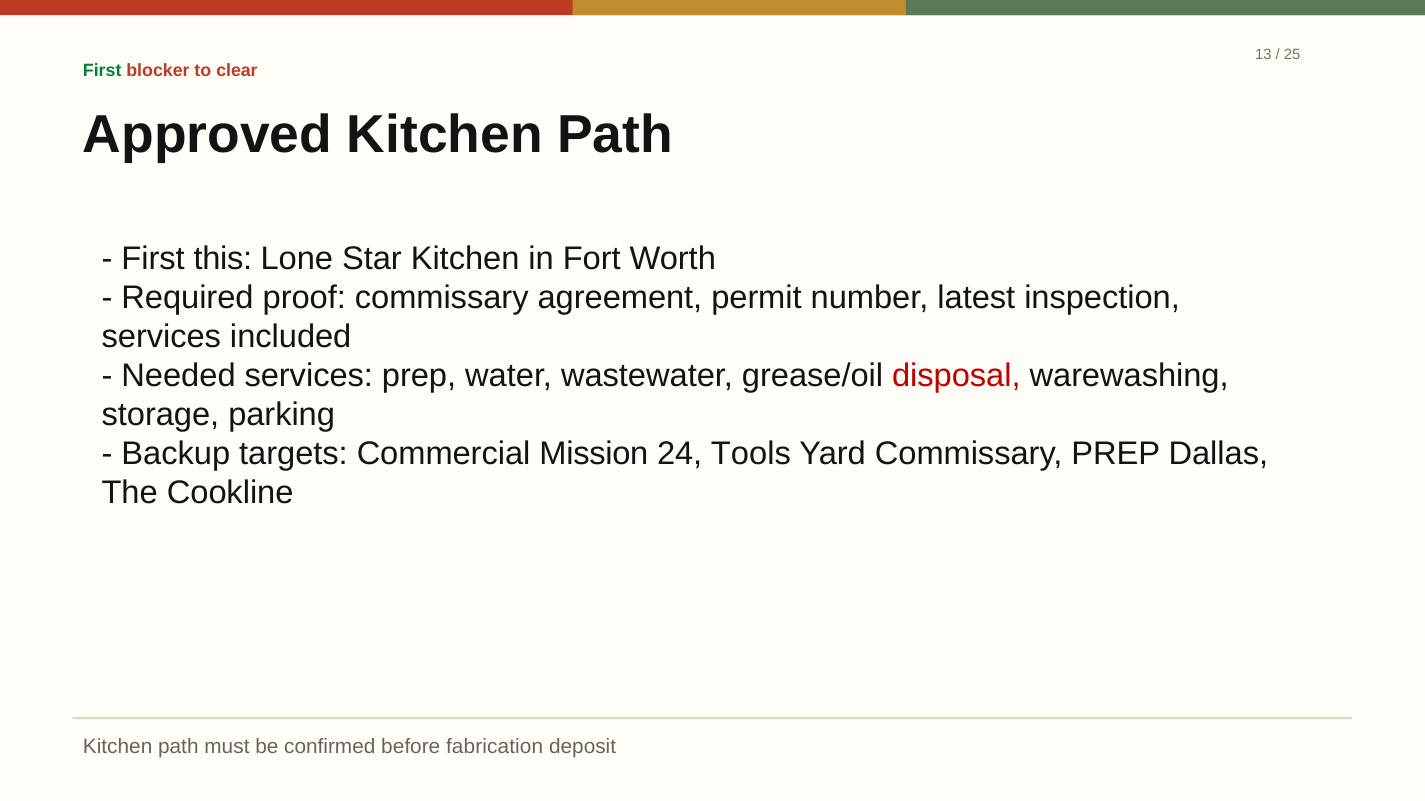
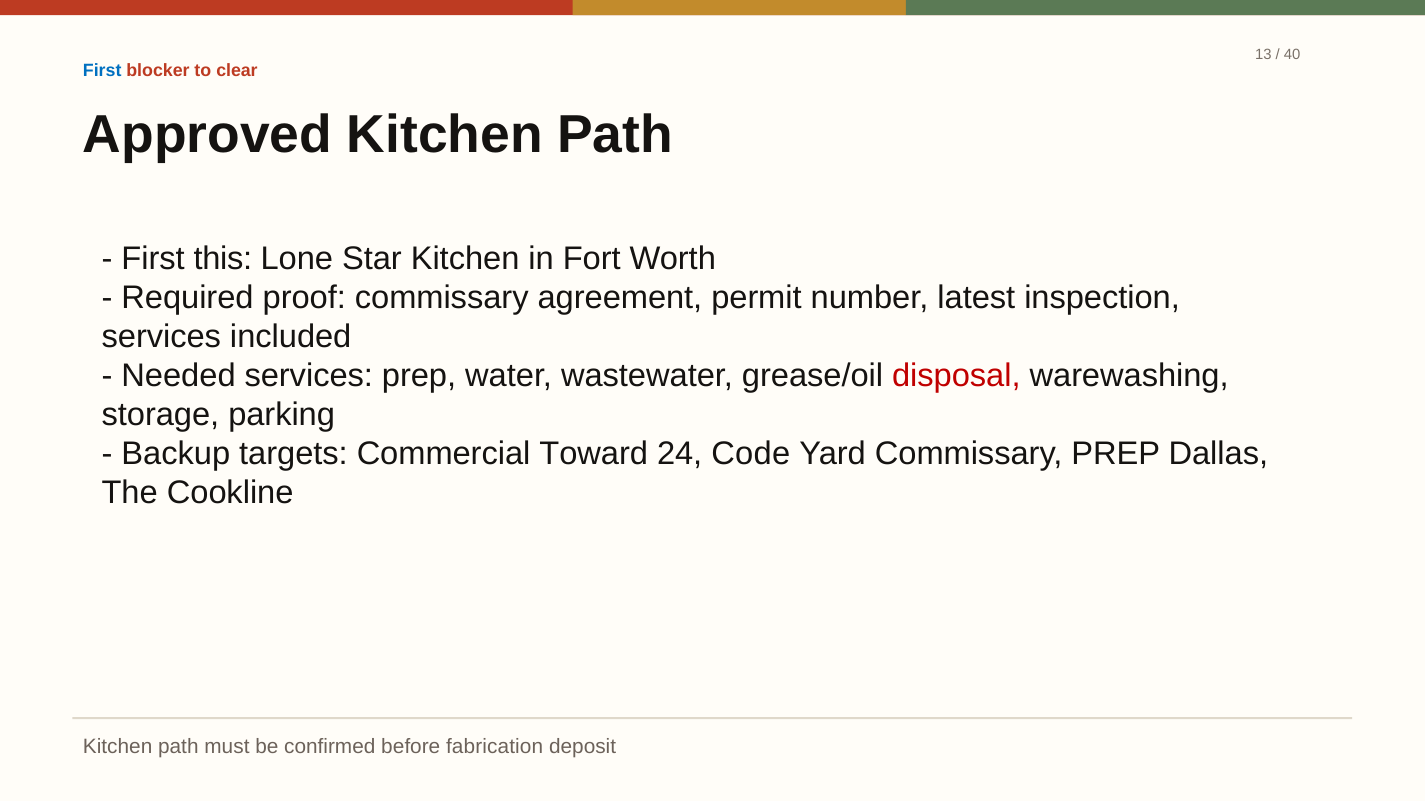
25: 25 -> 40 (1292, 55)
First colour: green -> blue (102, 71)
Mission: Mission -> Toward (594, 454)
Tools: Tools -> Code (751, 454)
